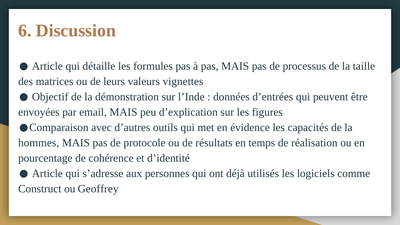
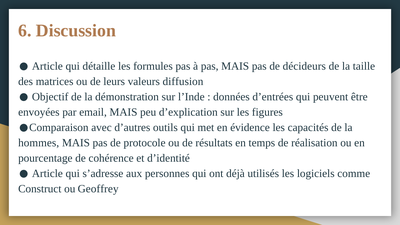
processus: processus -> décideurs (304, 66)
vignettes: vignettes -> diffusion (183, 81)
